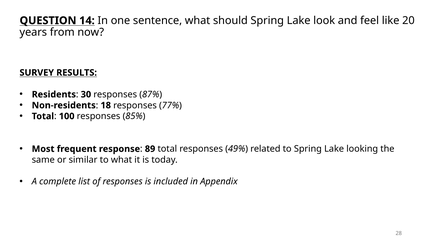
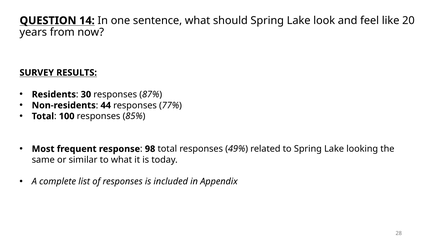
18: 18 -> 44 (106, 105)
89: 89 -> 98 (150, 149)
